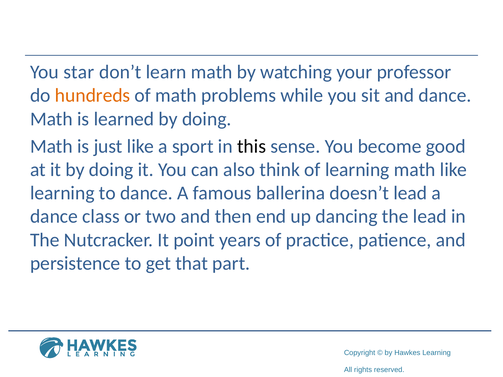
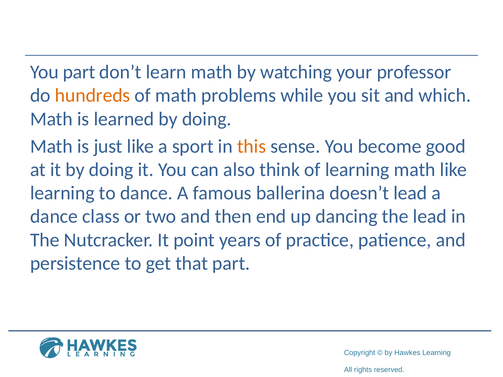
You star: star -> part (79, 72)
and dance: dance -> which (445, 96)
this colour: black -> orange (252, 146)
